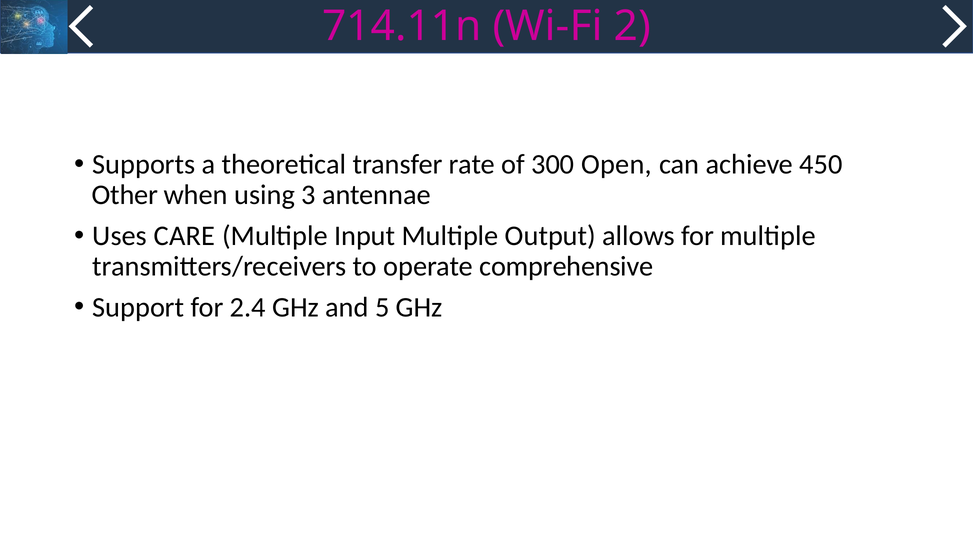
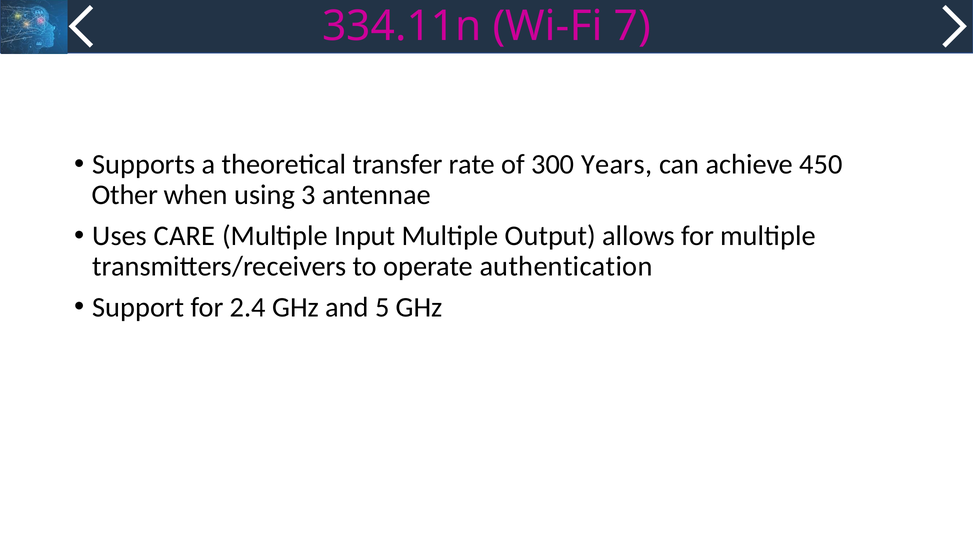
714.11n: 714.11n -> 334.11n (402, 26)
2: 2 -> 7 (632, 26)
Open: Open -> Years (617, 165)
comprehensive: comprehensive -> authentication (566, 267)
